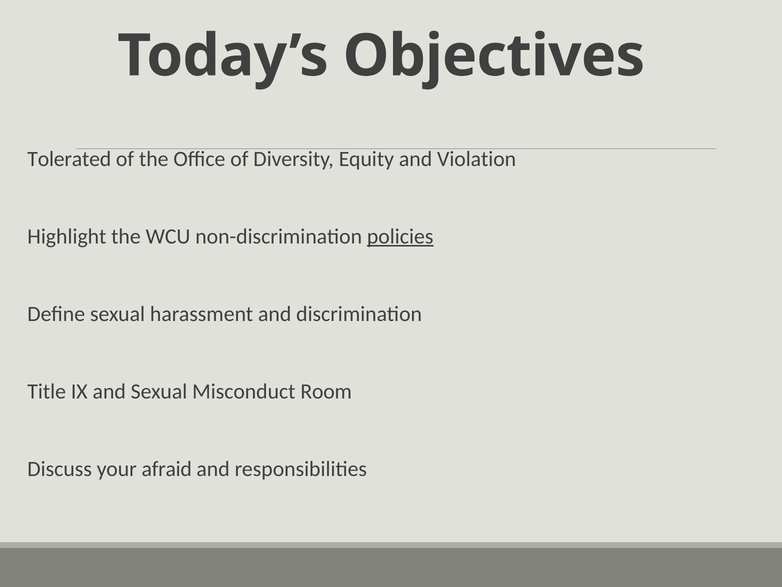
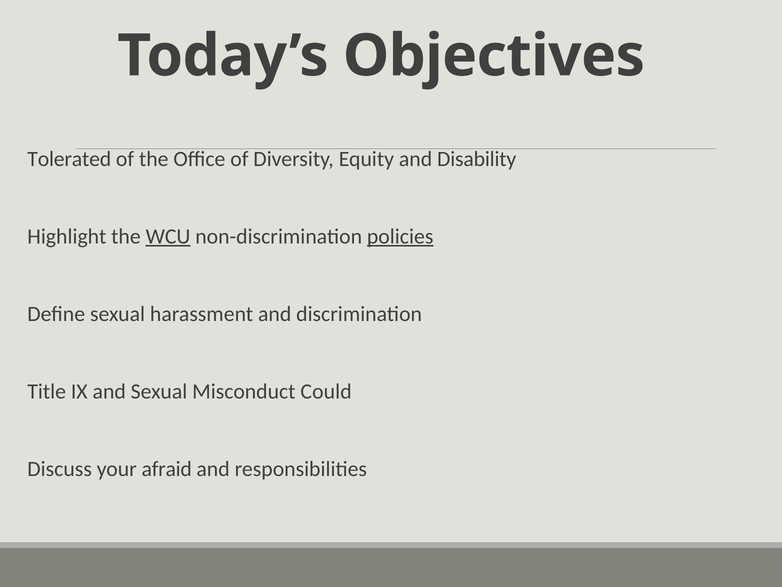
Violation: Violation -> Disability (477, 159)
WCU underline: none -> present (168, 236)
Room: Room -> Could (326, 391)
